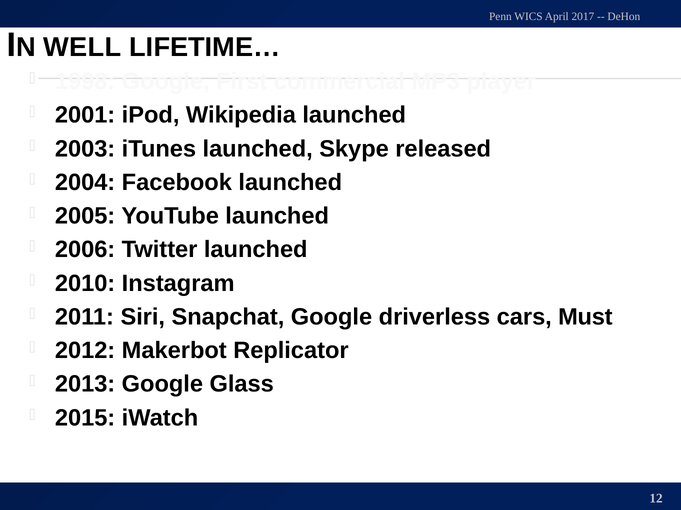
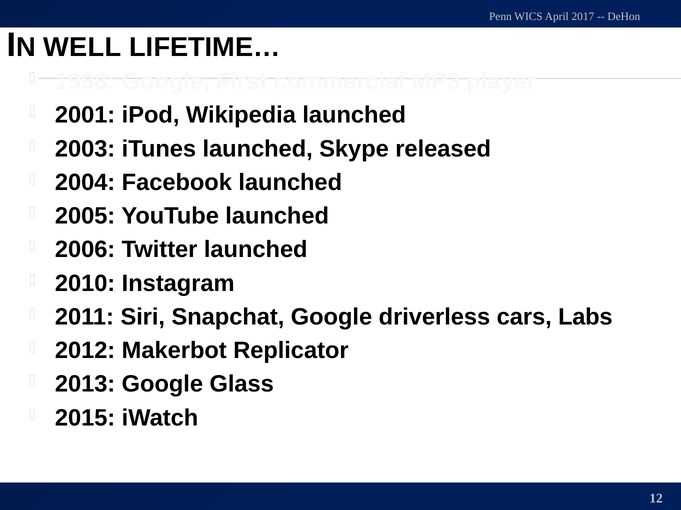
Must: Must -> Labs (585, 317)
